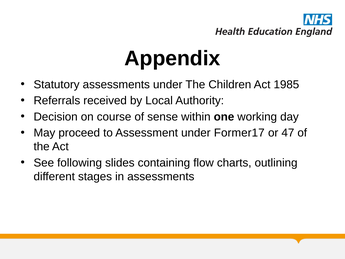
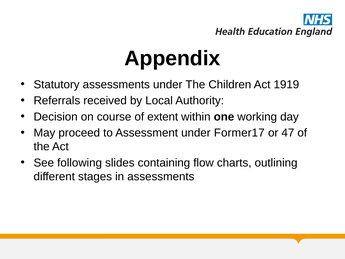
1985: 1985 -> 1919 (286, 84)
sense: sense -> extent (163, 117)
